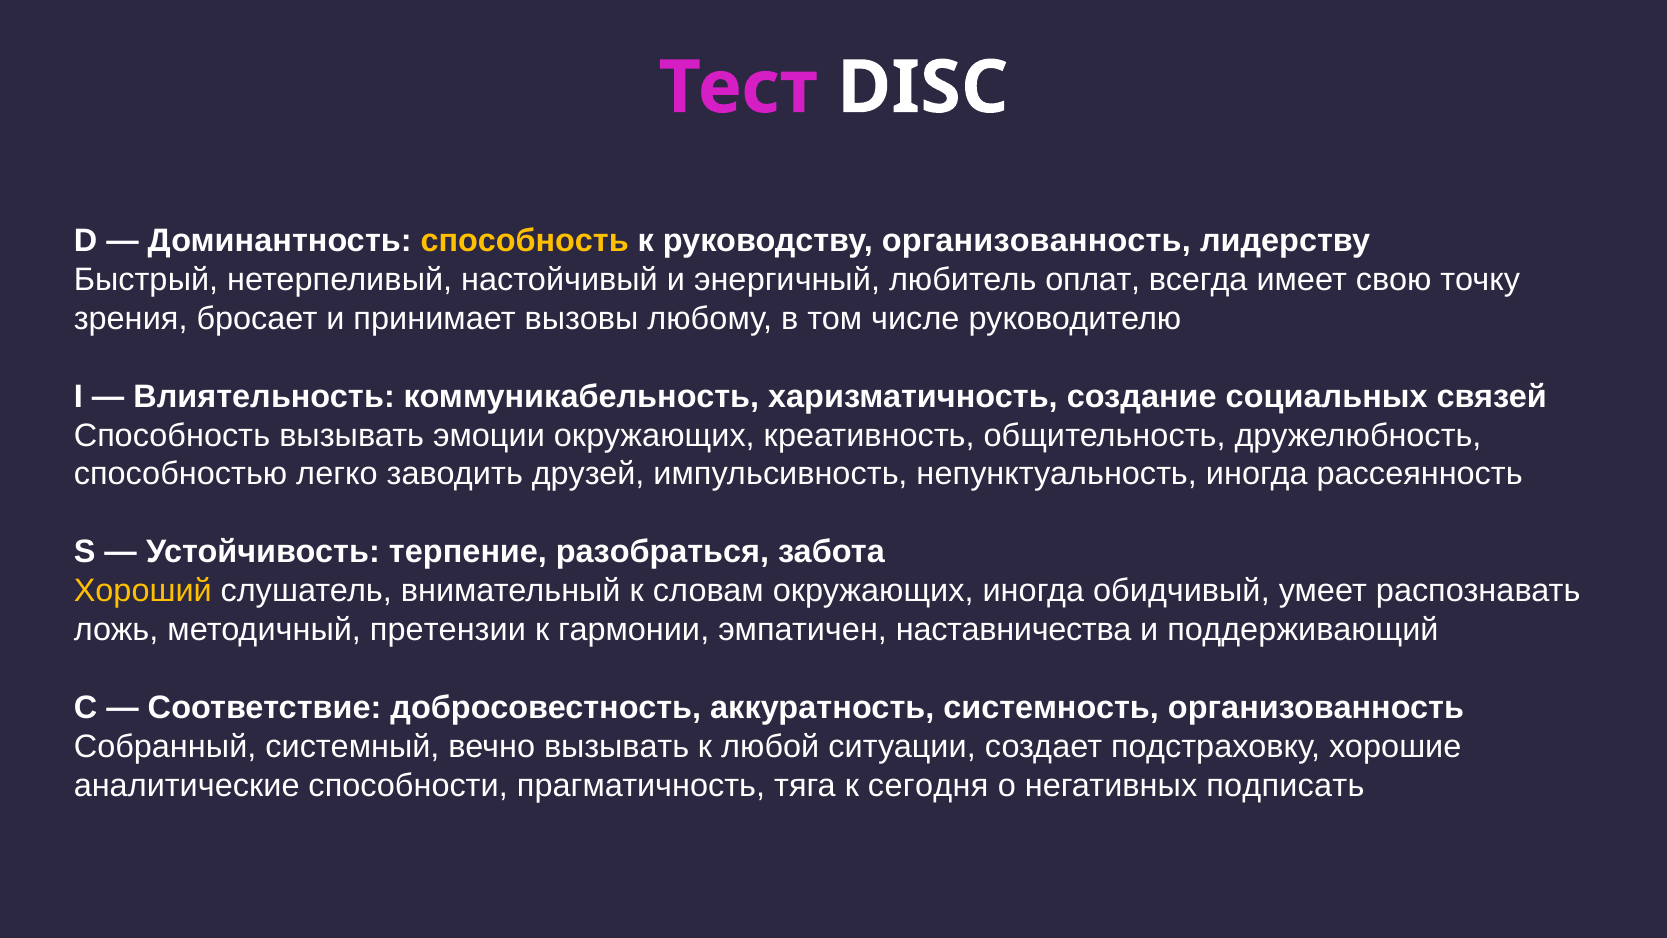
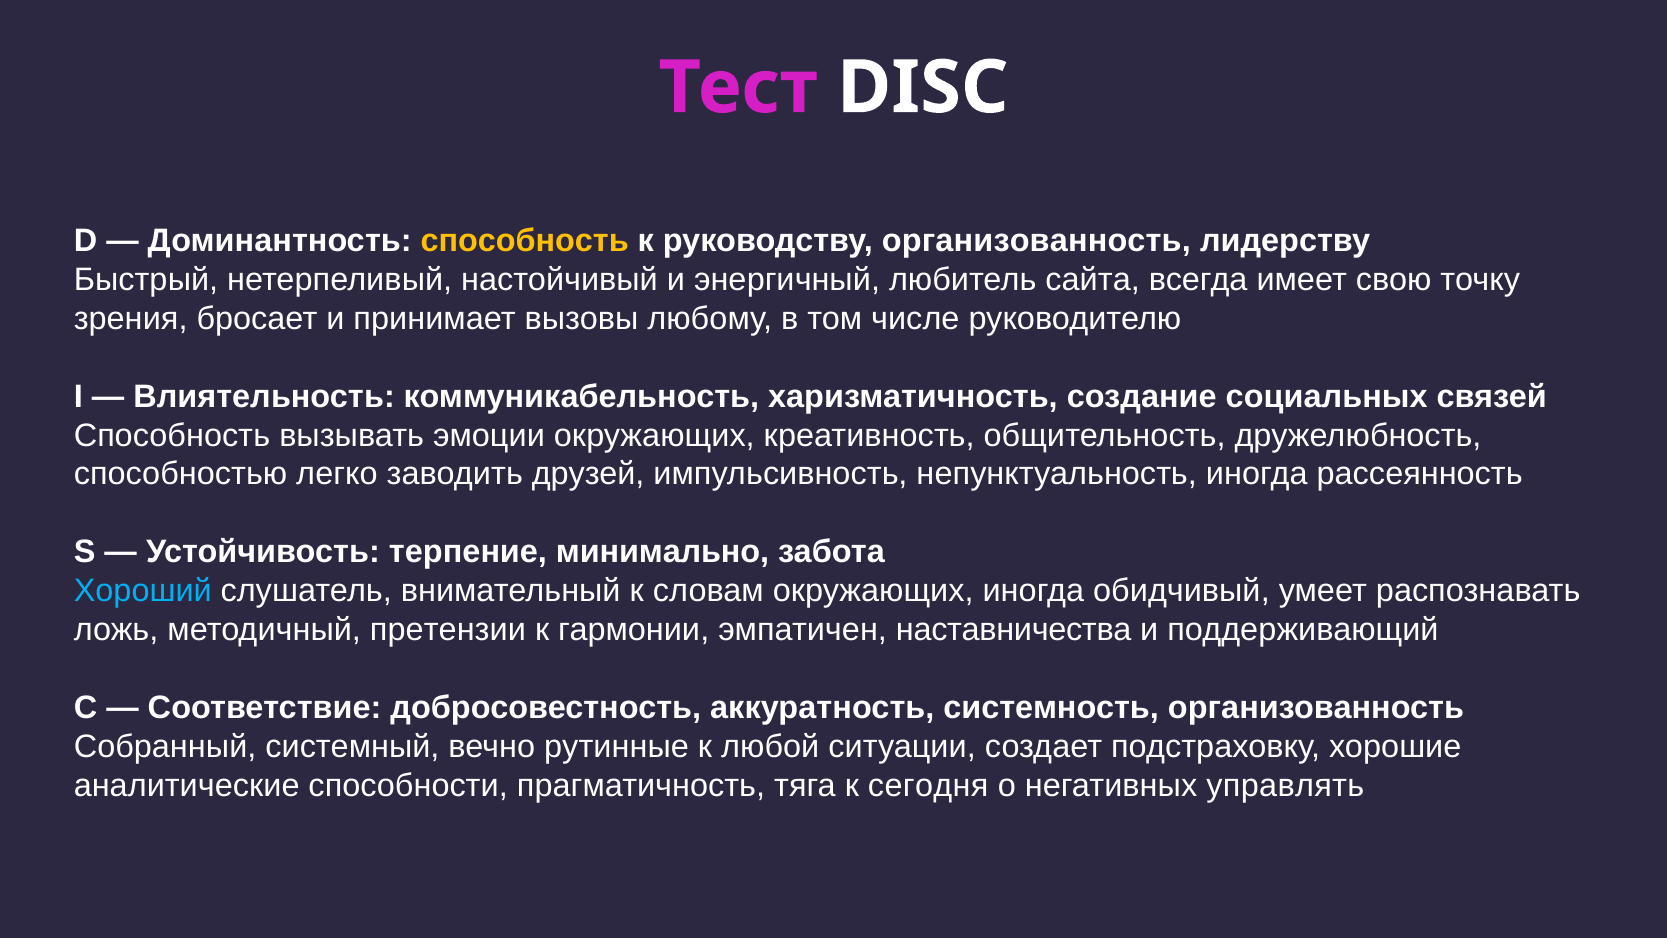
оплат: оплат -> сайта (1093, 280)
разобраться: разобраться -> минимально (663, 552)
Хороший colour: yellow -> light blue (143, 591)
вечно вызывать: вызывать -> рутинные (617, 747)
подписать: подписать -> управлять (1285, 785)
